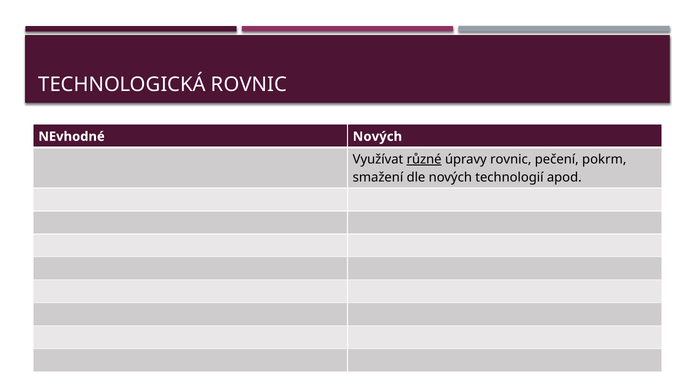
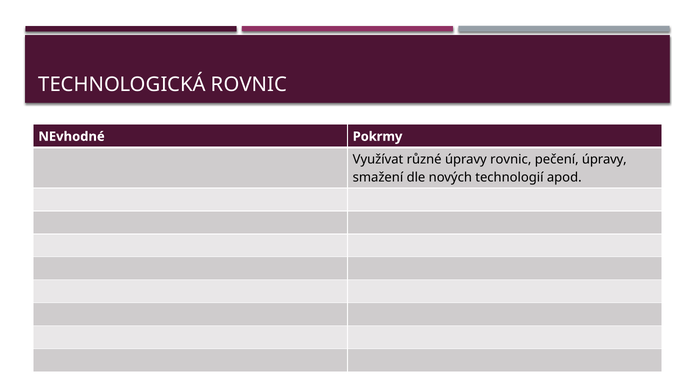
NEvhodné Nových: Nových -> Pokrmy (378, 137)
různé underline: present -> none (424, 160)
pečení pokrm: pokrm -> úpravy (604, 160)
